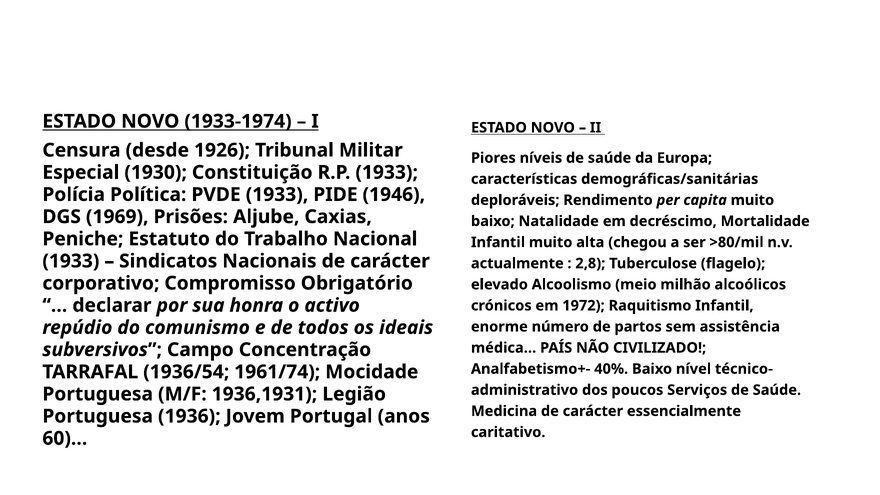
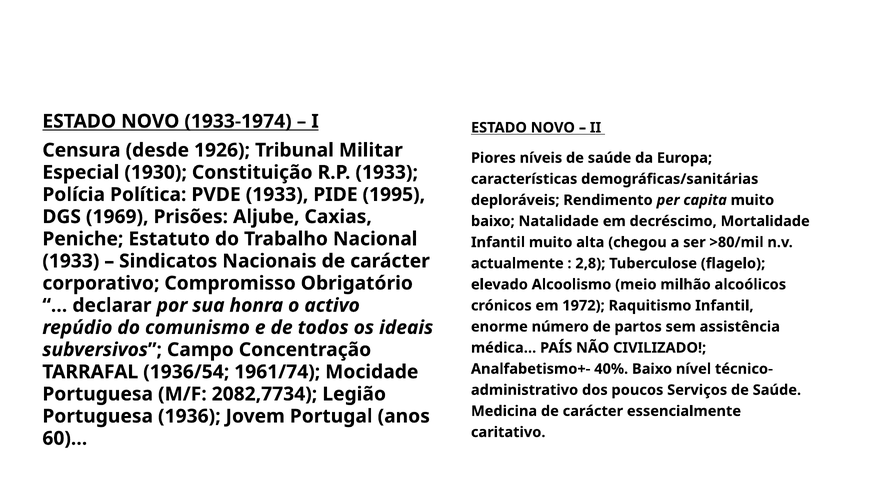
1946: 1946 -> 1995 (394, 195)
1936,1931: 1936,1931 -> 2082,7734 (264, 394)
